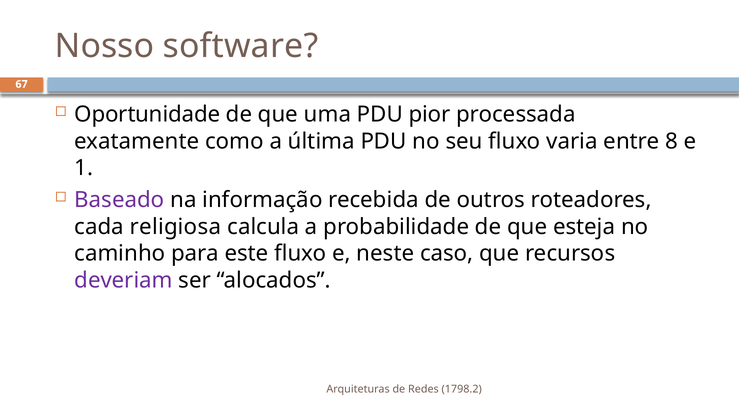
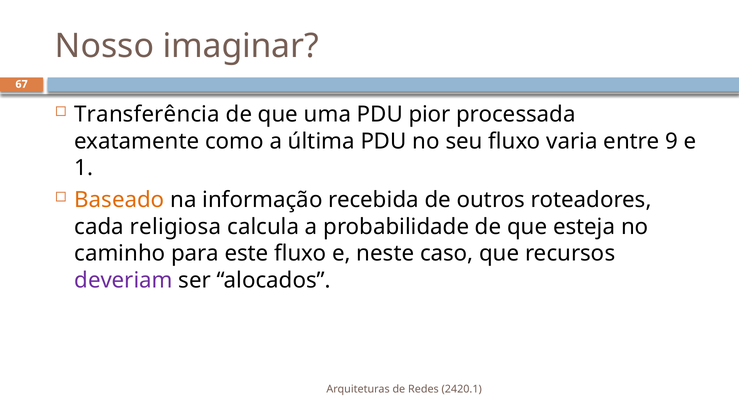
software: software -> imaginar (241, 46)
Oportunidade: Oportunidade -> Transferência (147, 115)
8: 8 -> 9 (671, 141)
Baseado colour: purple -> orange (119, 200)
1798.2: 1798.2 -> 2420.1 (462, 390)
